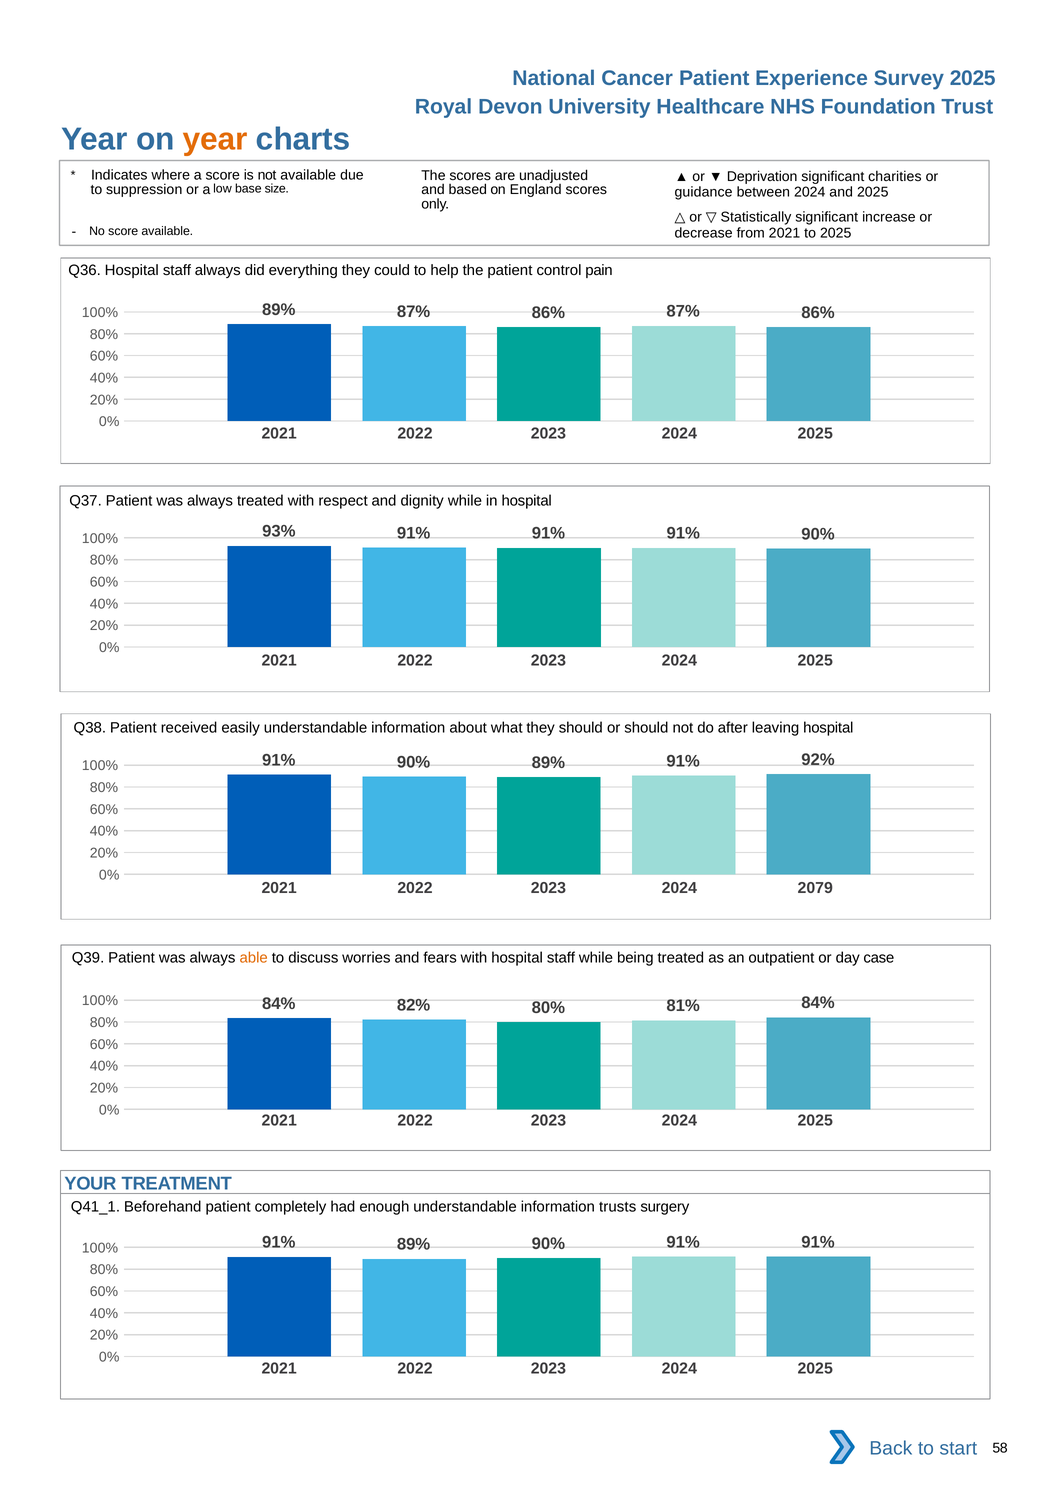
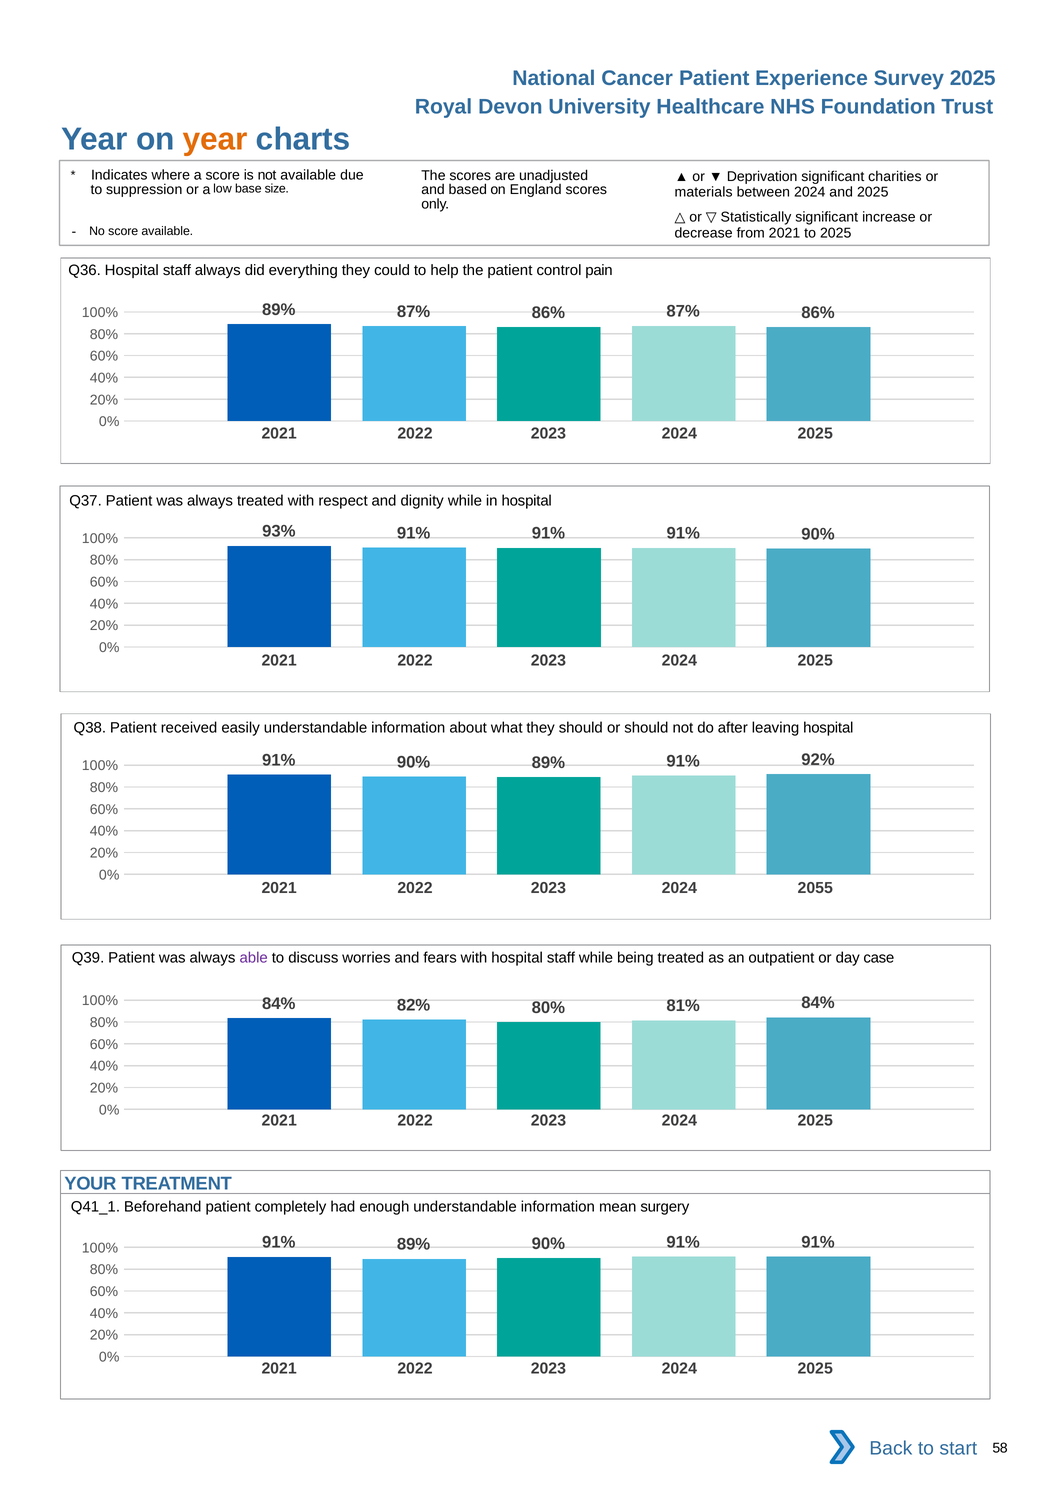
guidance: guidance -> materials (704, 192)
2079: 2079 -> 2055 (815, 888)
able colour: orange -> purple (254, 958)
trusts: trusts -> mean (618, 1207)
